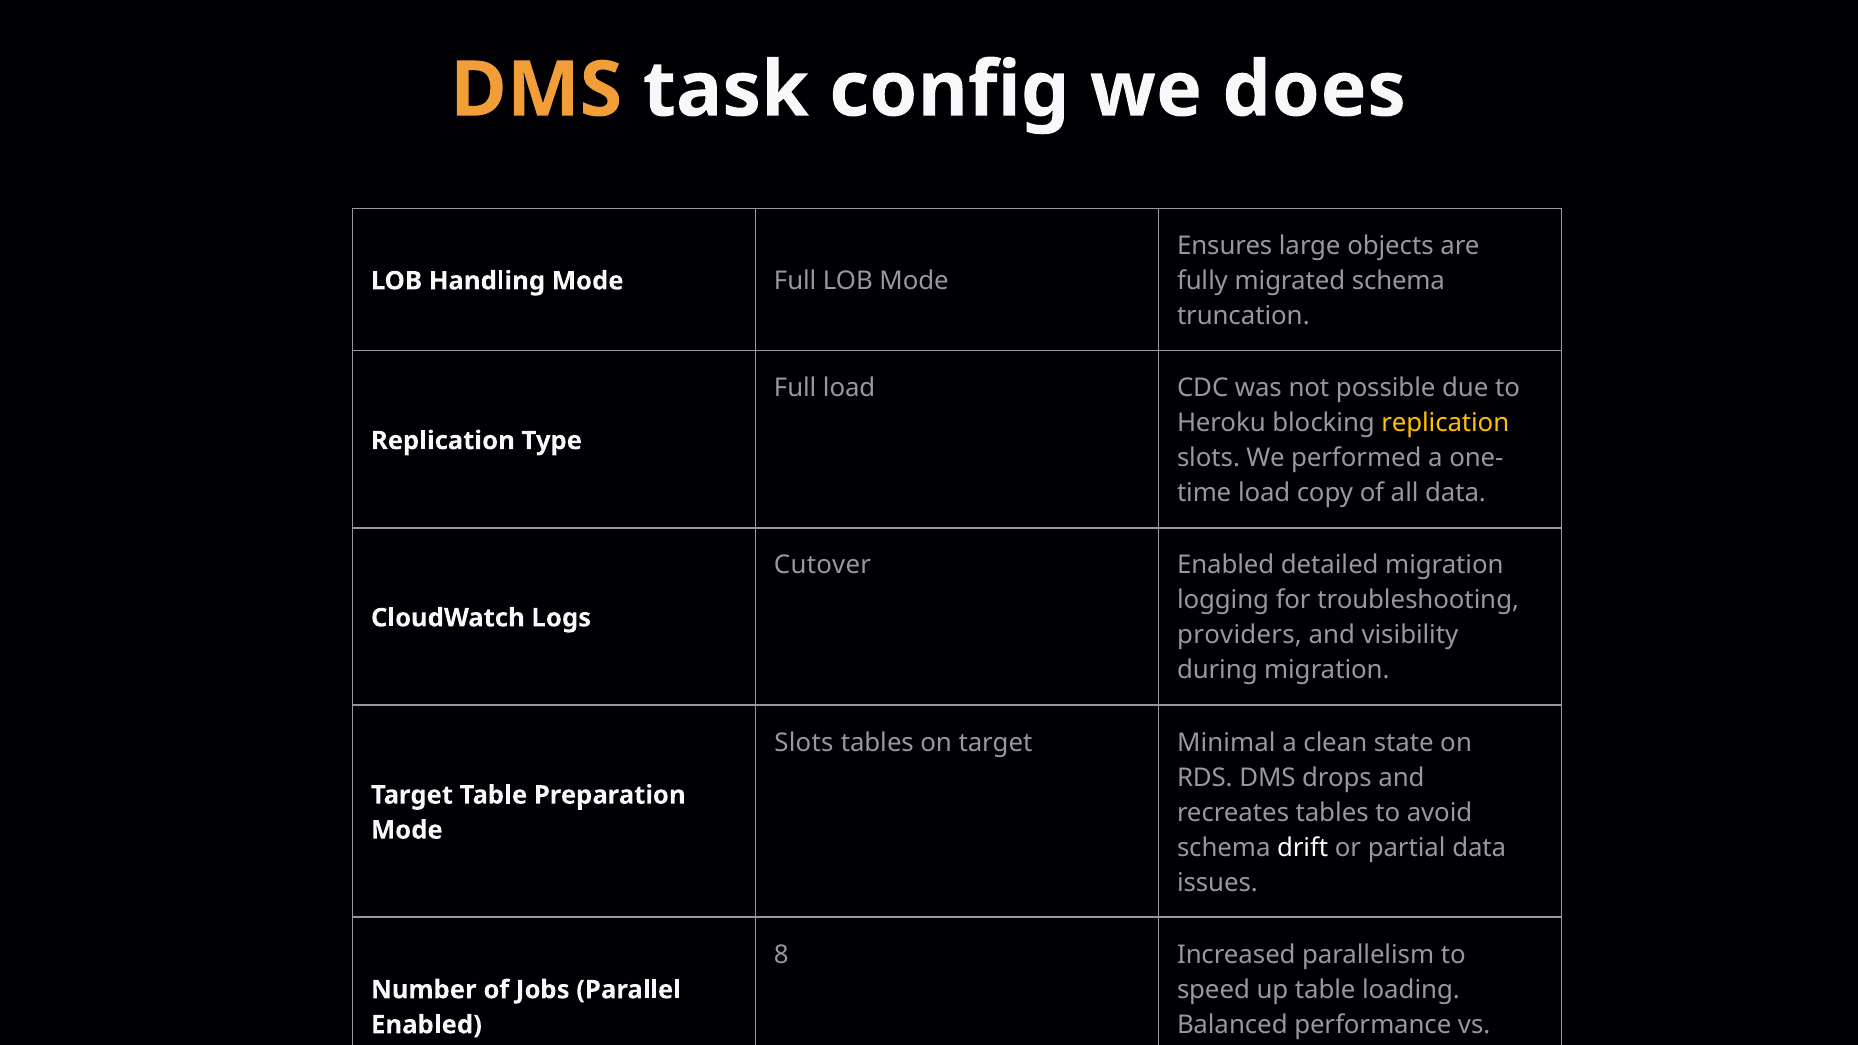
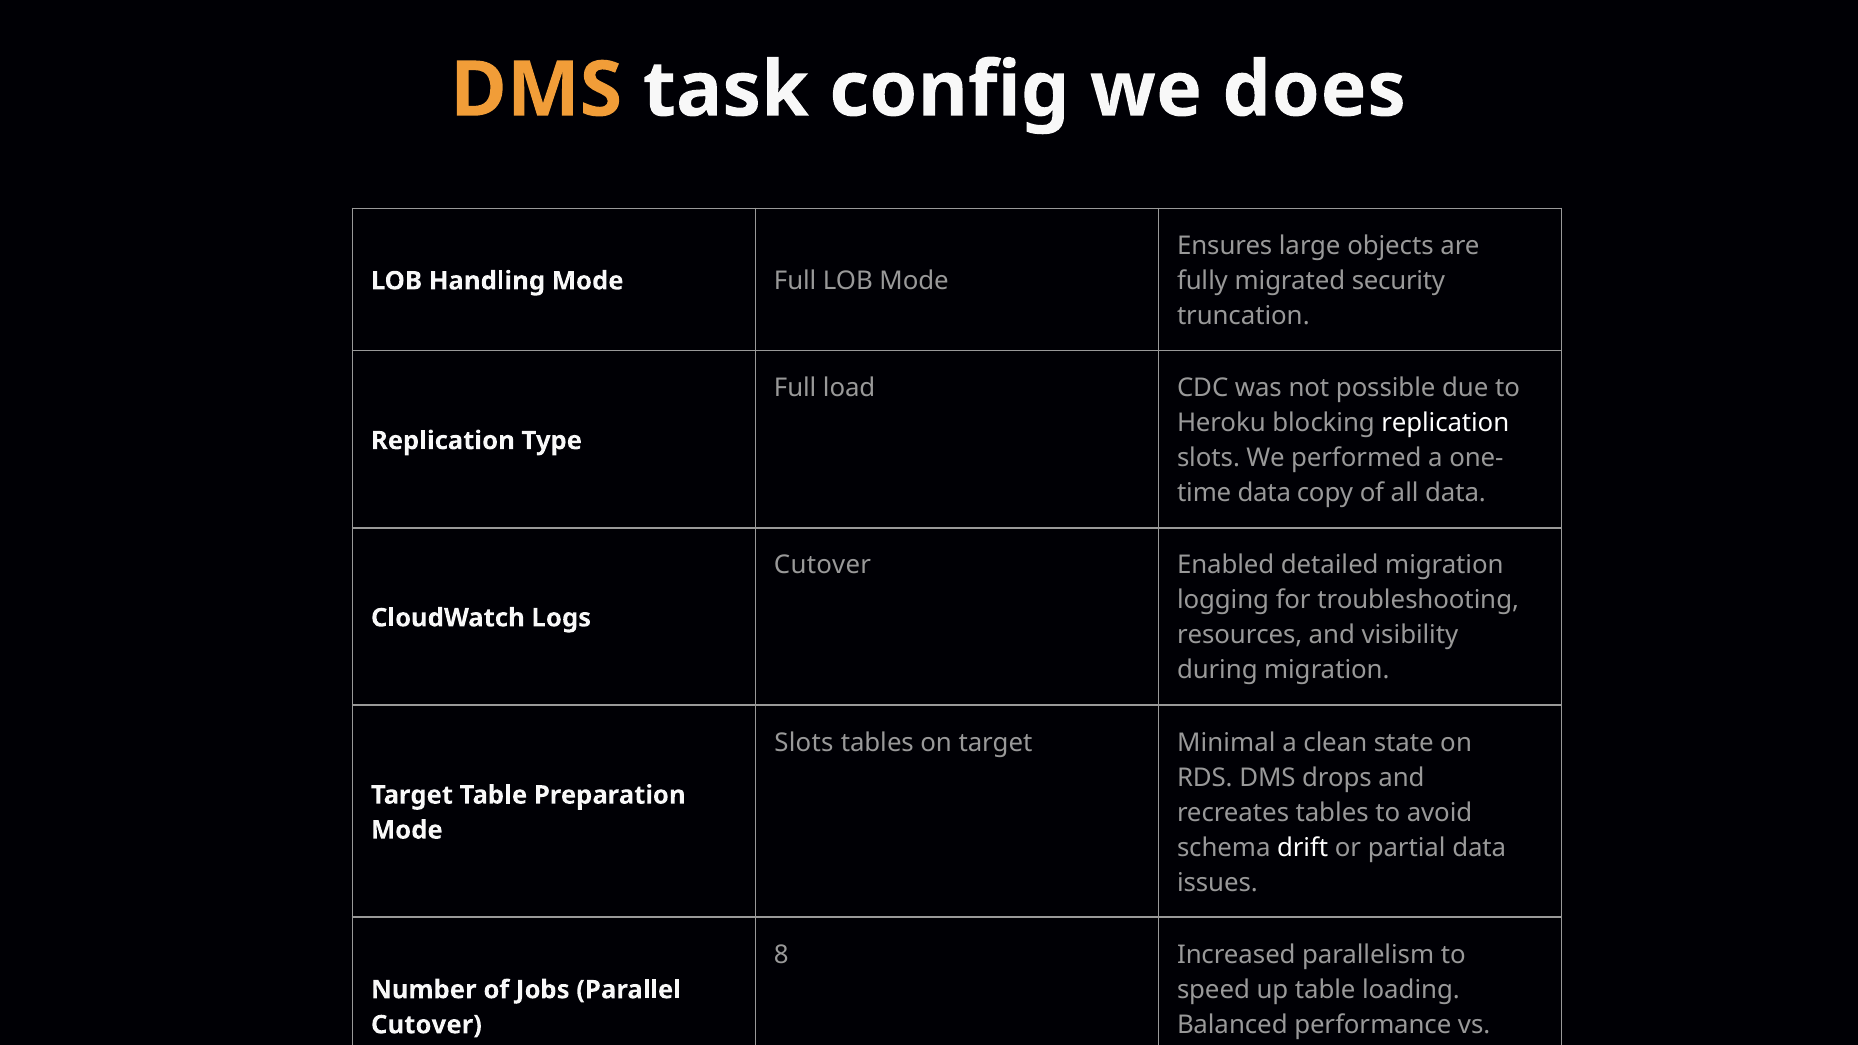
migrated schema: schema -> security (1398, 281)
replication colour: yellow -> white (1445, 423)
load: load -> data (1264, 493)
providers: providers -> resources (1240, 635)
Enabled: Enabled -> Cutover (426, 1025)
